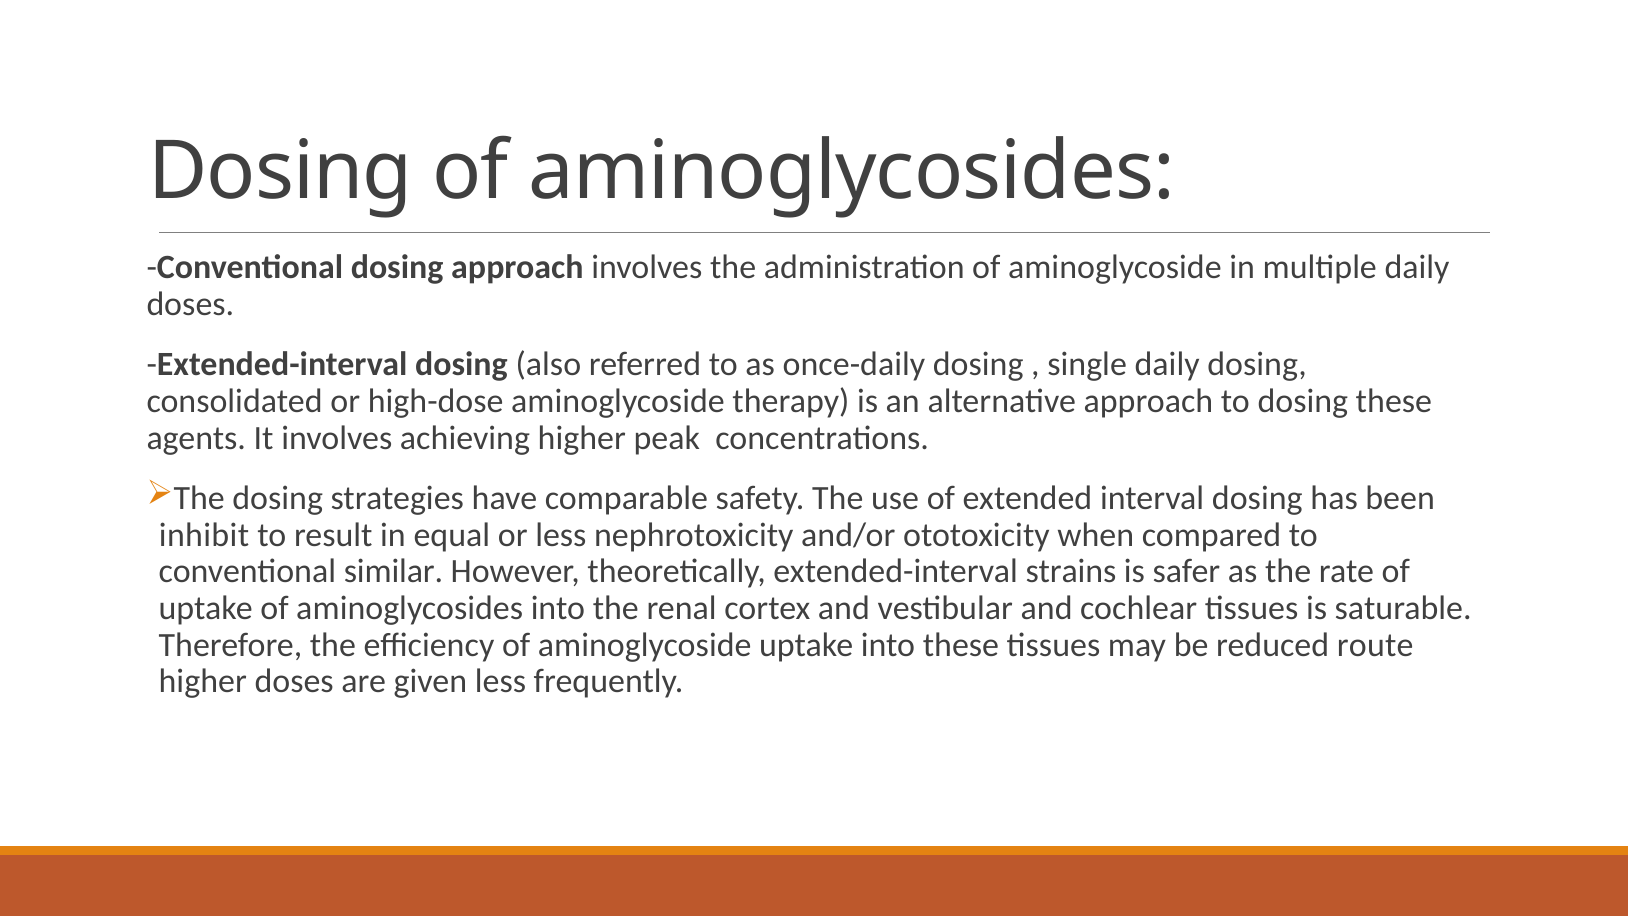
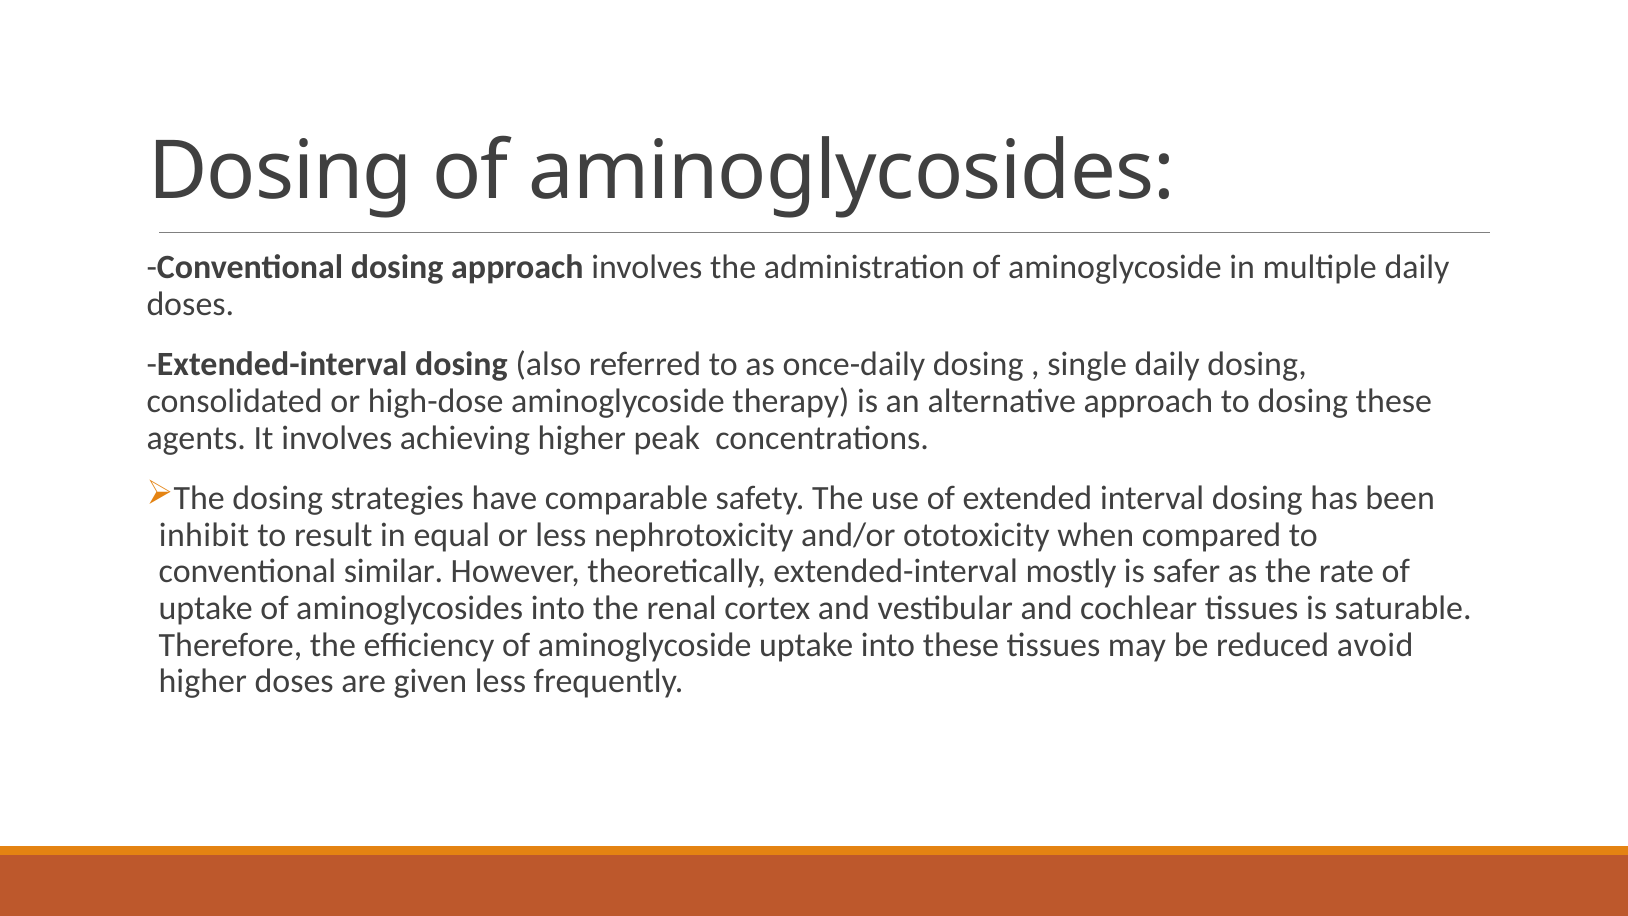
strains: strains -> mostly (1071, 572)
route: route -> avoid (1375, 645)
